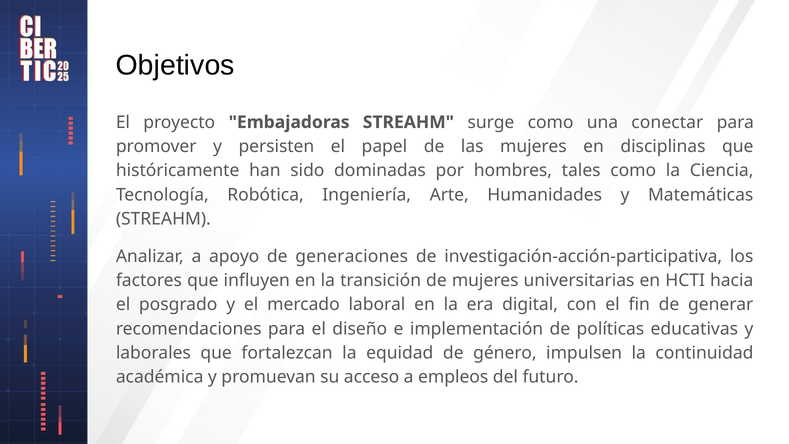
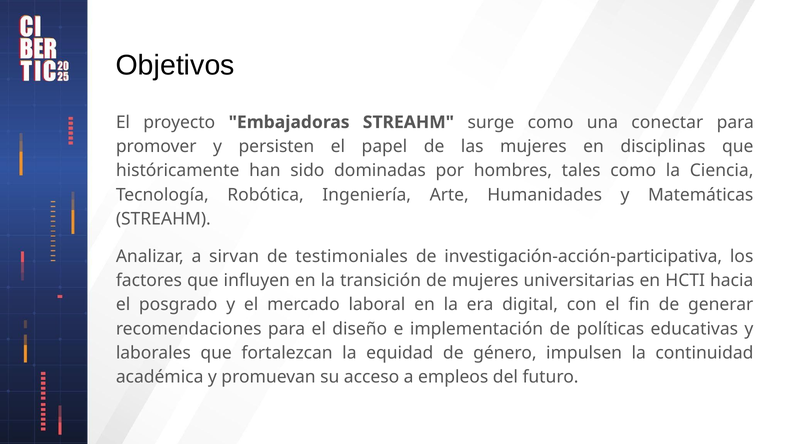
apoyo: apoyo -> sirvan (234, 256)
generaciones: generaciones -> testimoniales (352, 256)
